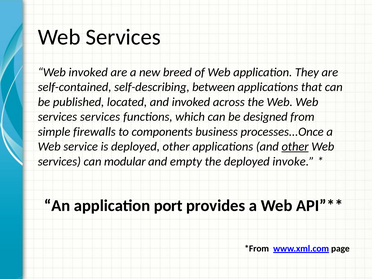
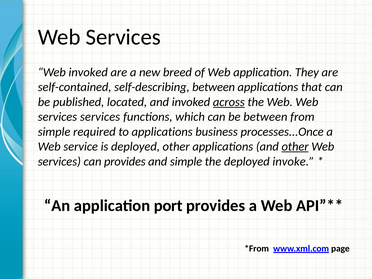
across underline: none -> present (229, 102)
be designed: designed -> between (265, 117)
firewalls: firewalls -> required (94, 132)
to components: components -> applications (162, 132)
can modular: modular -> provides (125, 161)
and empty: empty -> simple (186, 161)
